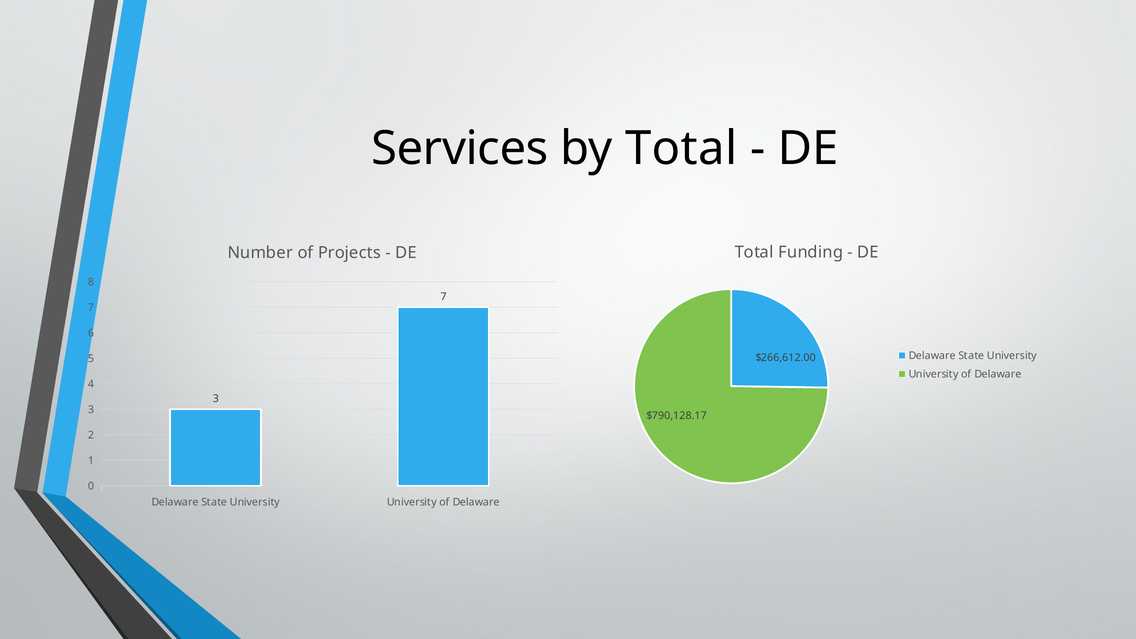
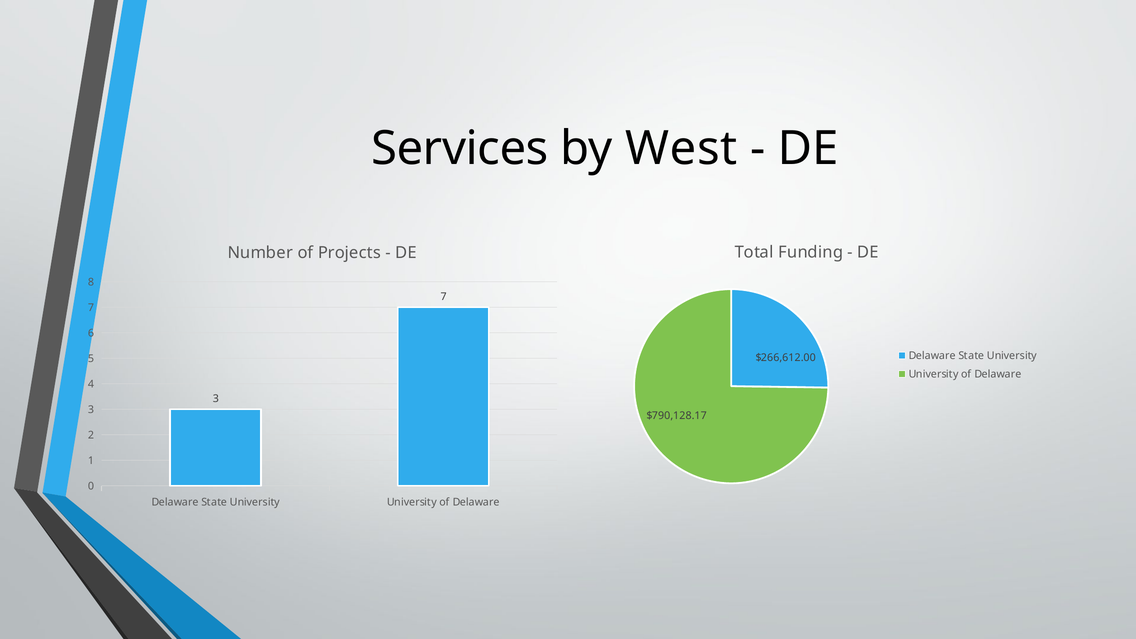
by Total: Total -> West (681, 149)
